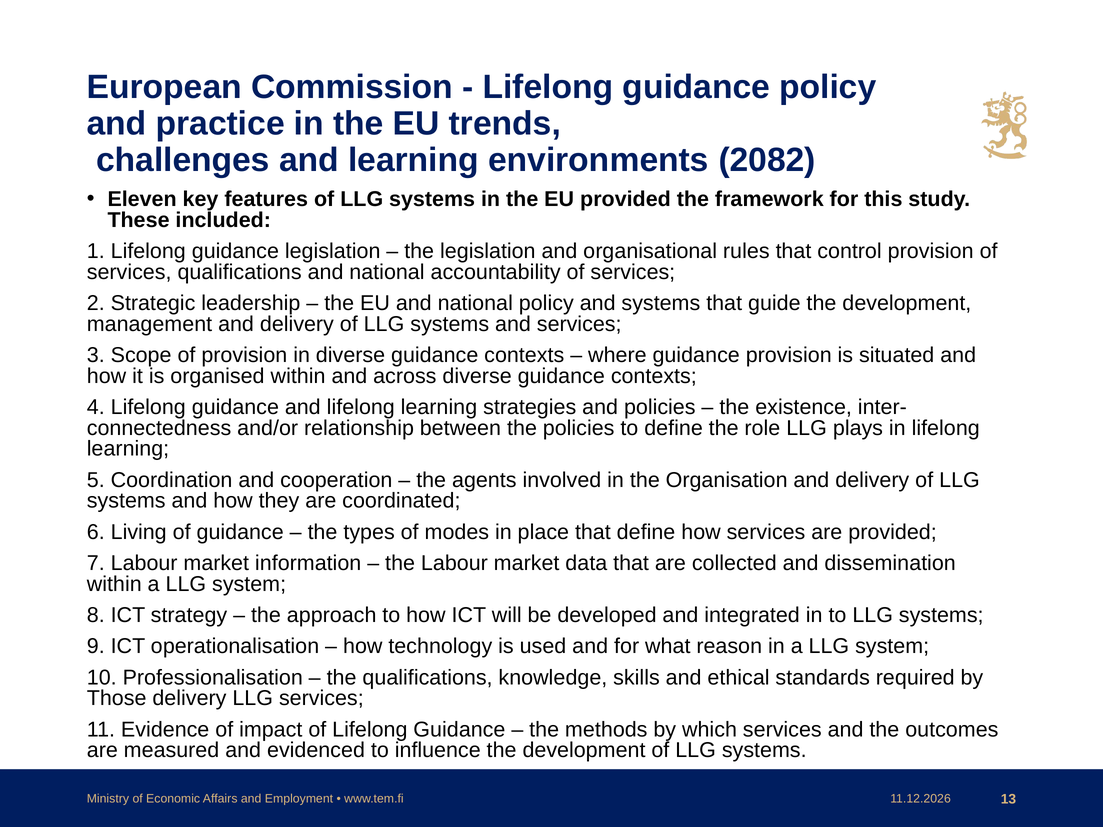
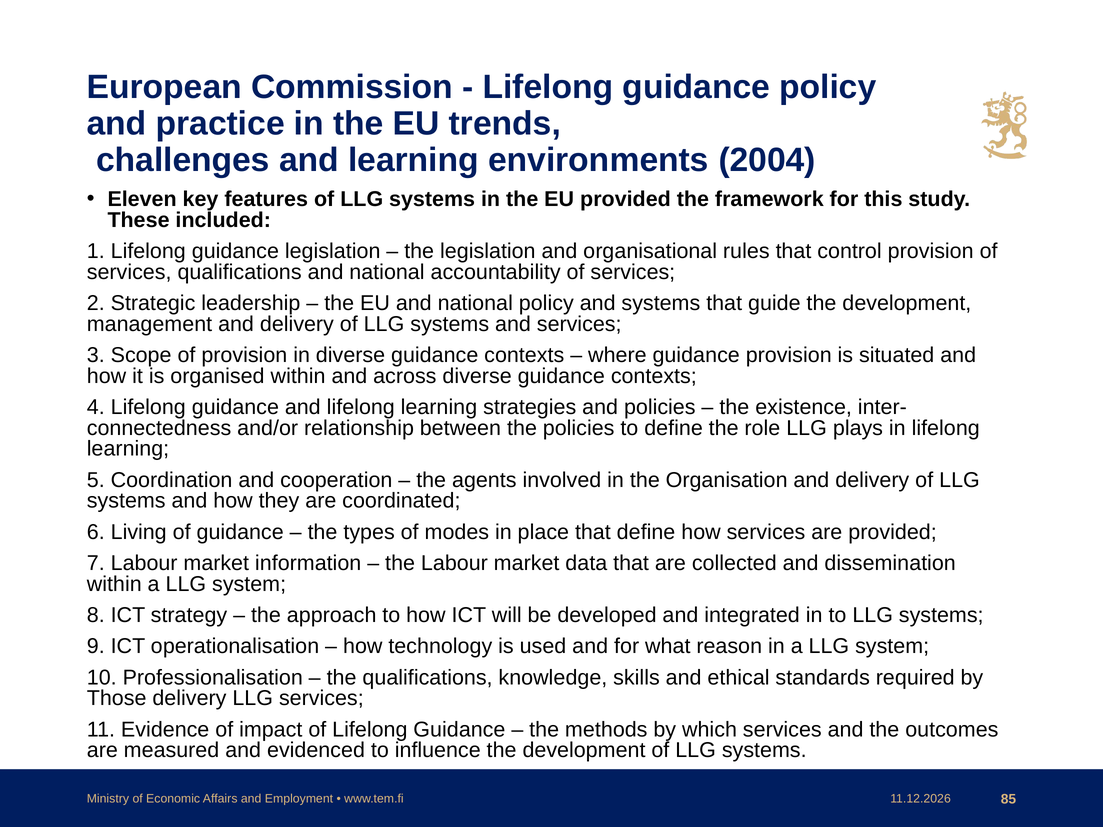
2082: 2082 -> 2004 (767, 160)
13: 13 -> 85 (1008, 799)
